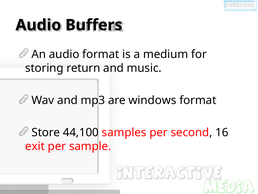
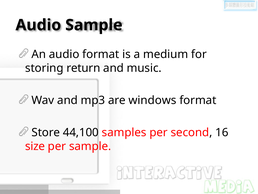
Audio Buffers: Buffers -> Sample (94, 25)
exit: exit -> size (35, 146)
